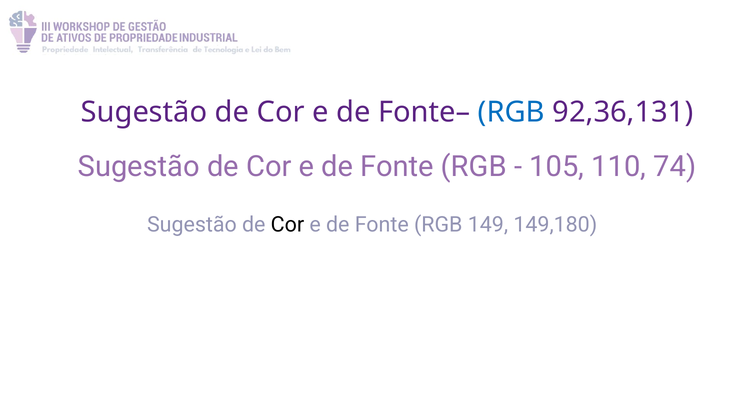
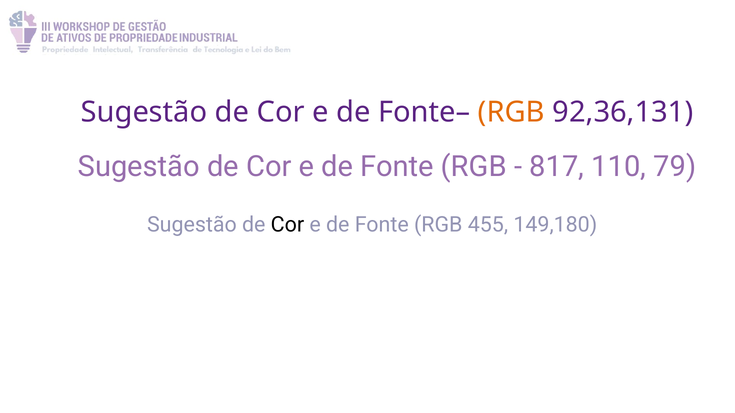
RGB colour: blue -> orange (511, 112)
105: 105 -> 817 (557, 167)
74: 74 -> 79 (675, 167)
149: 149 -> 455 (488, 225)
